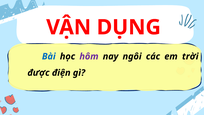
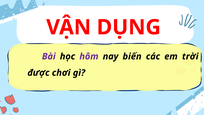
Bài colour: blue -> purple (49, 56)
ngôi: ngôi -> biến (132, 56)
điện: điện -> chơi (61, 73)
